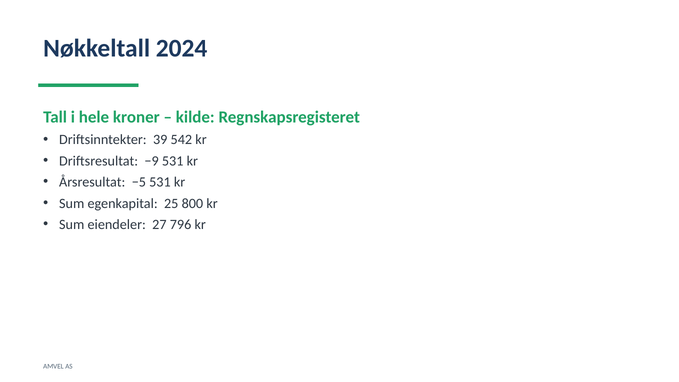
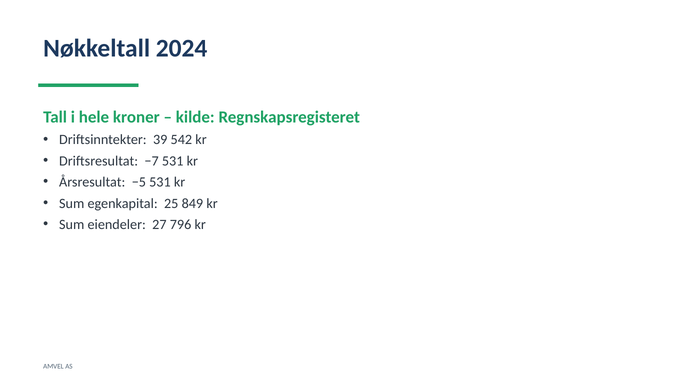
−9: −9 -> −7 (152, 161)
800: 800 -> 849 (192, 203)
